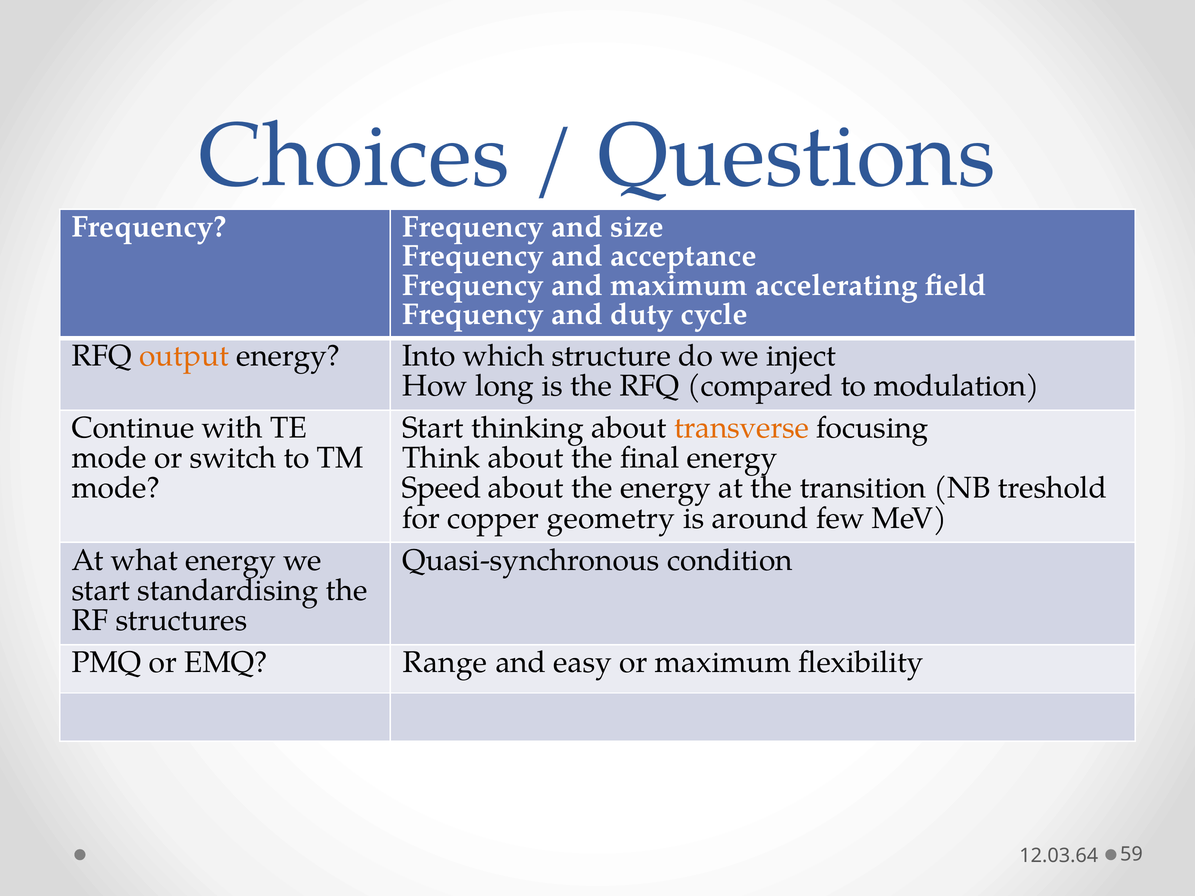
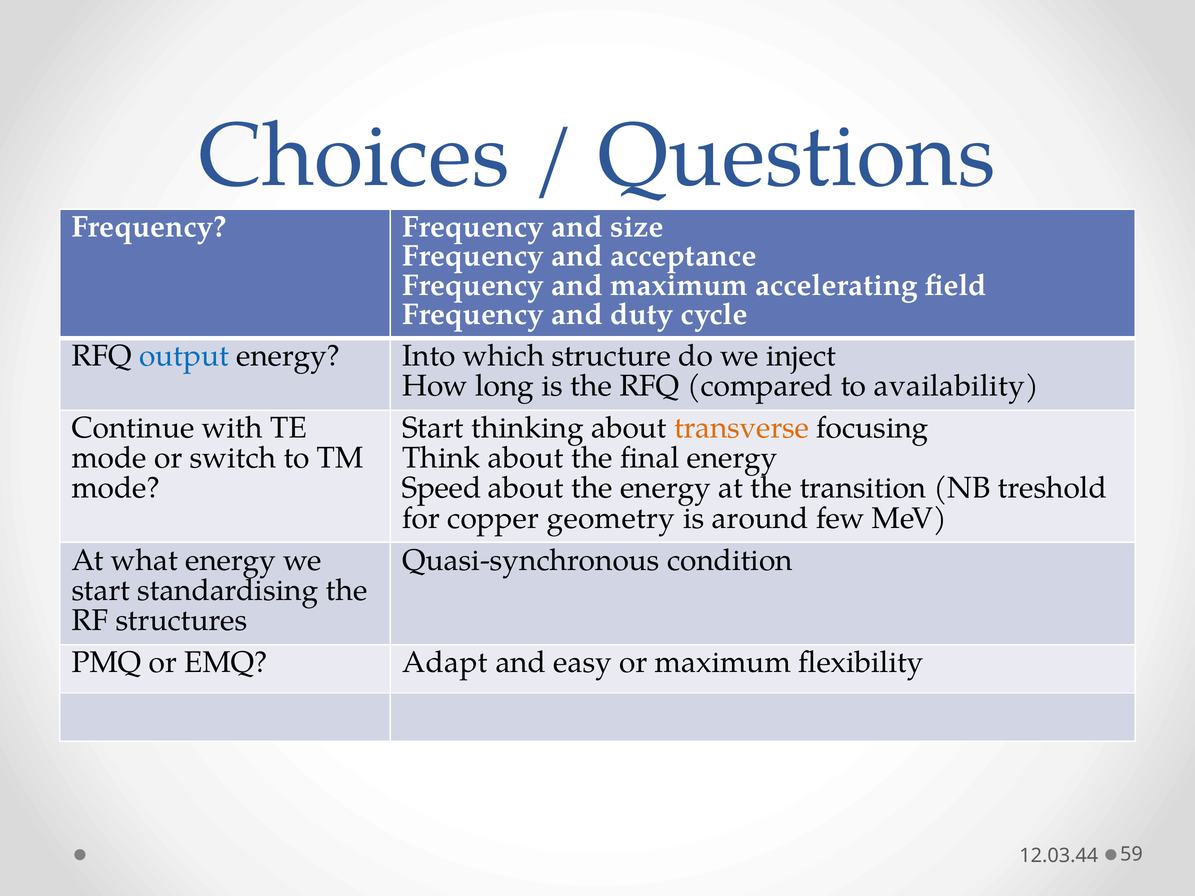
output colour: orange -> blue (184, 356)
modulation: modulation -> availability (956, 386)
Range: Range -> Adapt (445, 663)
12.03.64: 12.03.64 -> 12.03.44 (1059, 856)
